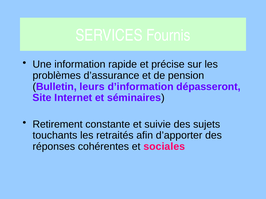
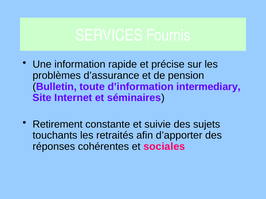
leurs: leurs -> toute (92, 87)
dépasseront: dépasseront -> intermediary (209, 87)
